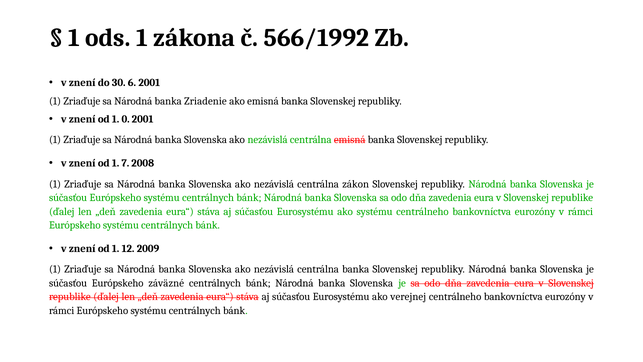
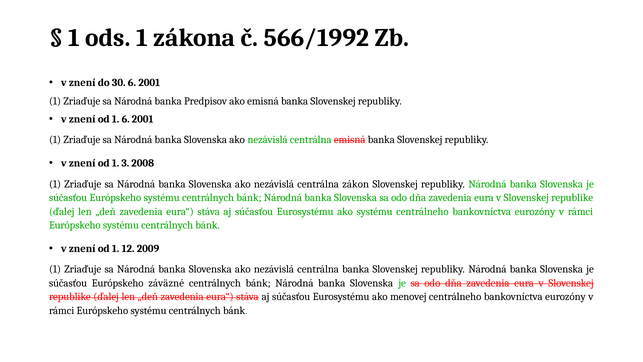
Zriadenie: Zriadenie -> Predpisov (206, 101)
1 0: 0 -> 6 (126, 119)
7: 7 -> 3 (125, 163)
verejnej: verejnej -> menovej (408, 297)
